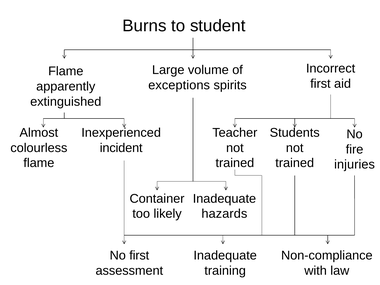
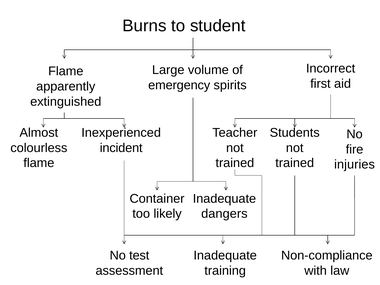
exceptions: exceptions -> emergency (179, 85)
hazards: hazards -> dangers (224, 214)
No first: first -> test (139, 255)
